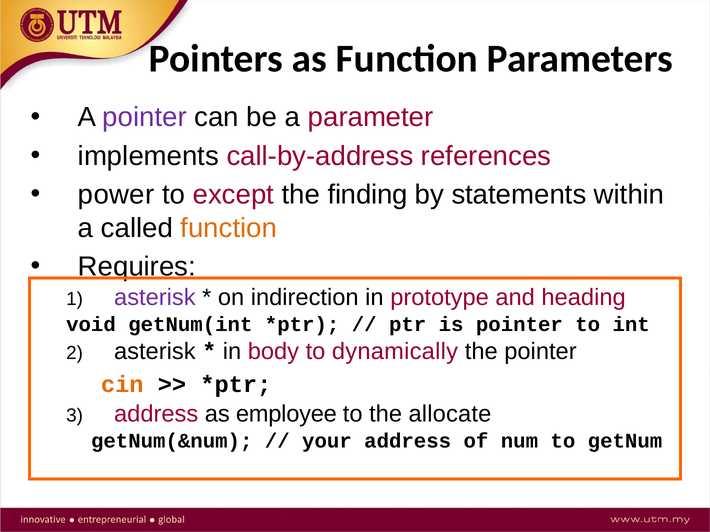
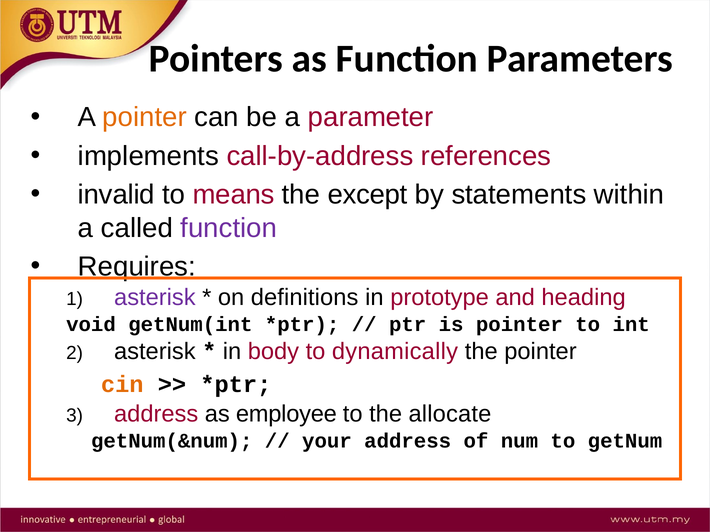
pointer colour: purple -> orange (145, 117)
power: power -> invalid (116, 195)
except: except -> means (234, 195)
finding: finding -> except (368, 195)
function colour: orange -> purple (229, 228)
indirection: indirection -> definitions (305, 298)
